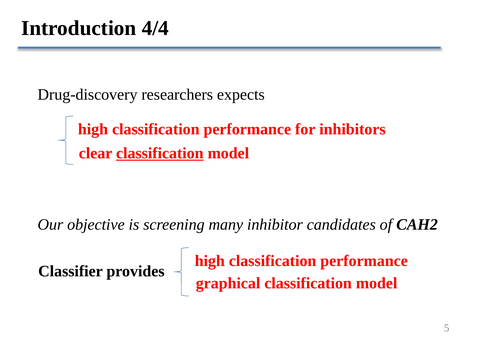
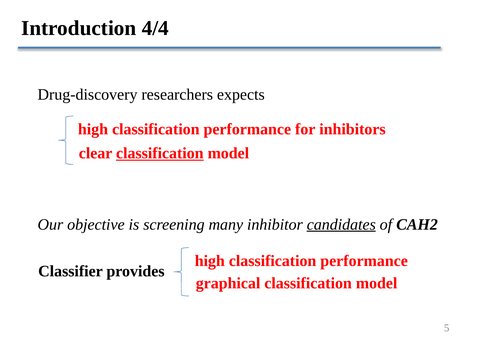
candidates underline: none -> present (341, 224)
